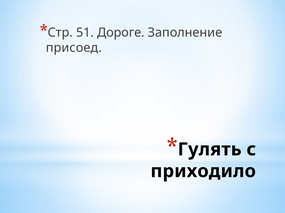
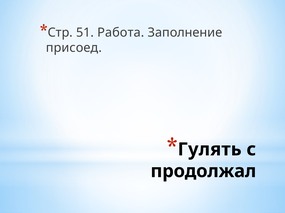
Дороге: Дороге -> Работа (121, 33)
приходило: приходило -> продолжал (203, 172)
